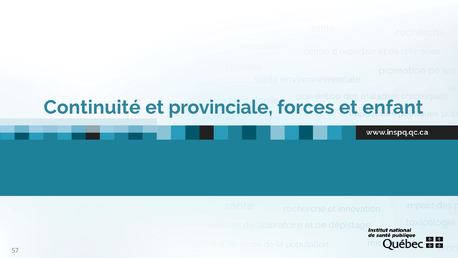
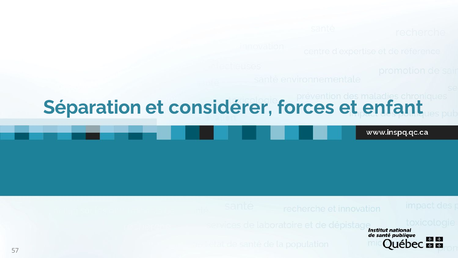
Continuité: Continuité -> Séparation (92, 107)
provinciale: provinciale -> considérer (220, 107)
